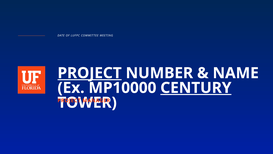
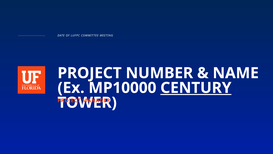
PROJECT underline: present -> none (90, 73)
